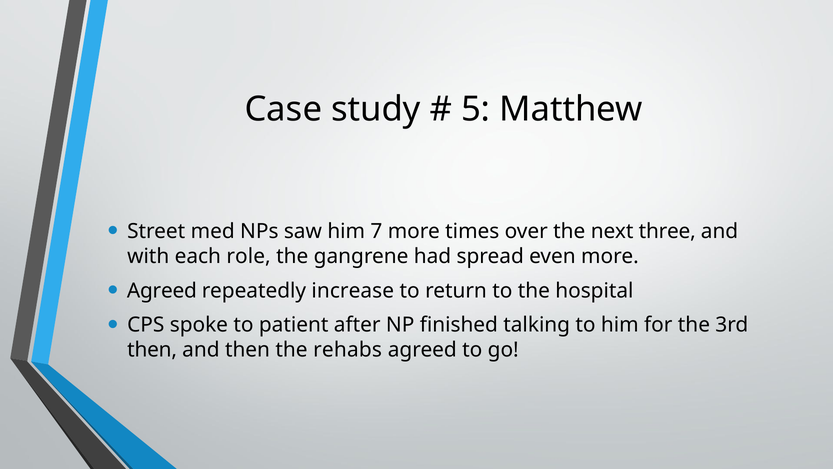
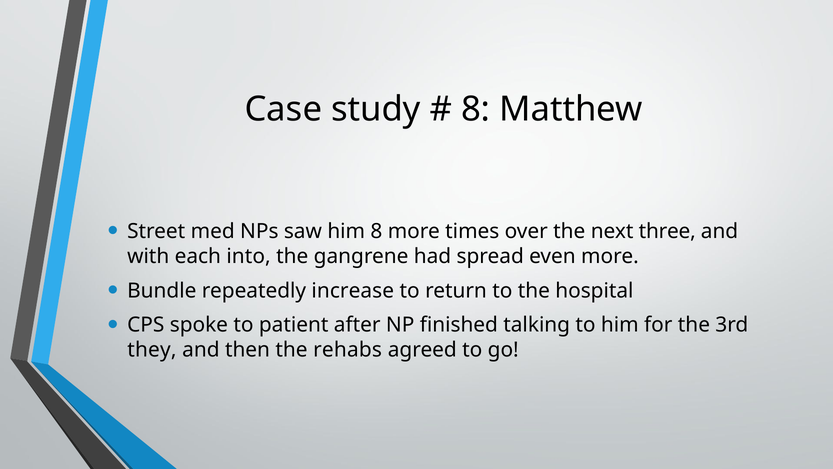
5: 5 -> 8 (476, 109)
him 7: 7 -> 8 (376, 231)
role: role -> into (249, 256)
Agreed: Agreed -> Bundle (162, 290)
then: then -> they (152, 350)
